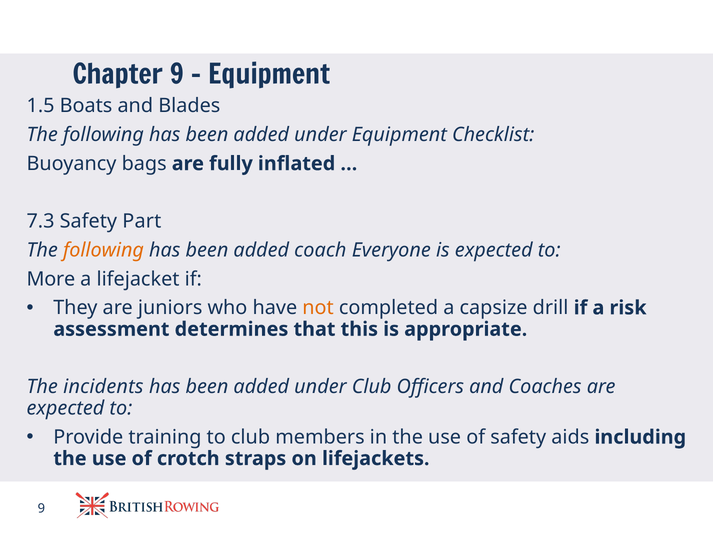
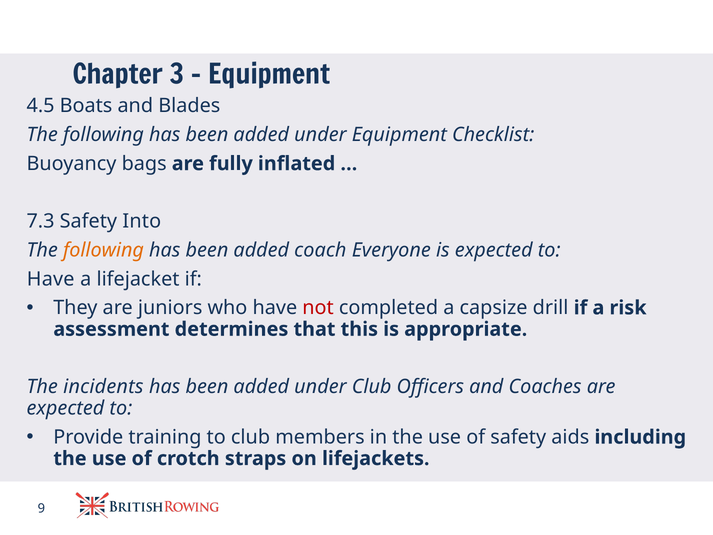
Chapter 9: 9 -> 3 (177, 75)
1.5: 1.5 -> 4.5 (41, 106)
Part: Part -> Into (142, 221)
More: More -> Have (51, 279)
not colour: orange -> red (318, 308)
